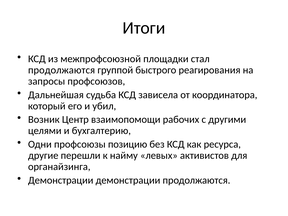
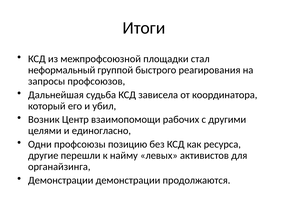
продолжаются: продолжаются -> неформальный (62, 70)
бухгалтерию: бухгалтерию -> единогласно (101, 131)
